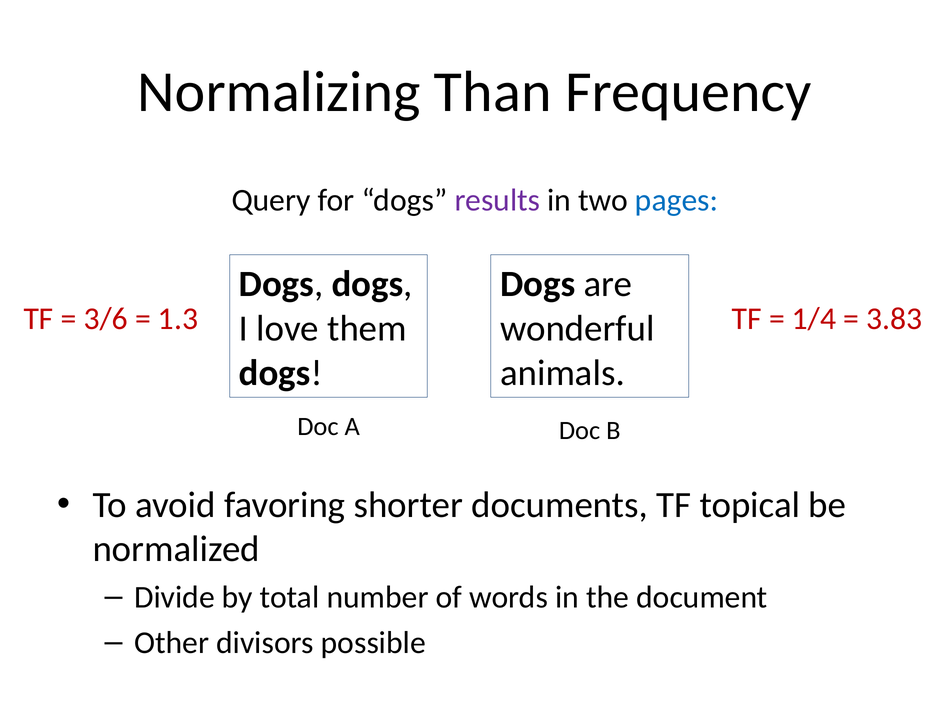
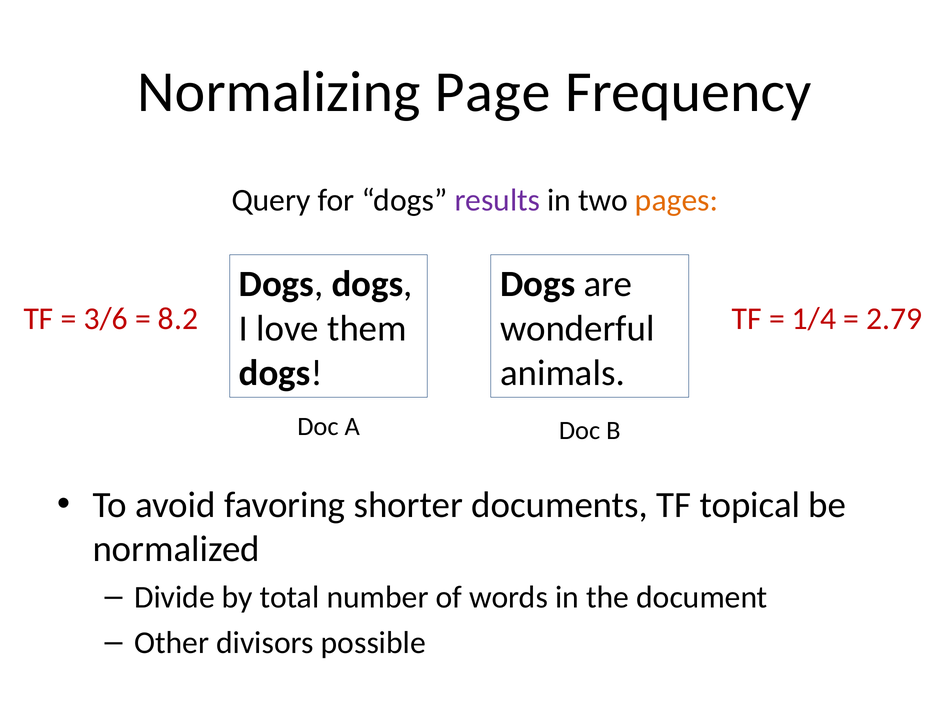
Than: Than -> Page (493, 92)
pages colour: blue -> orange (676, 200)
1.3: 1.3 -> 8.2 (178, 319)
3.83: 3.83 -> 2.79 (894, 319)
